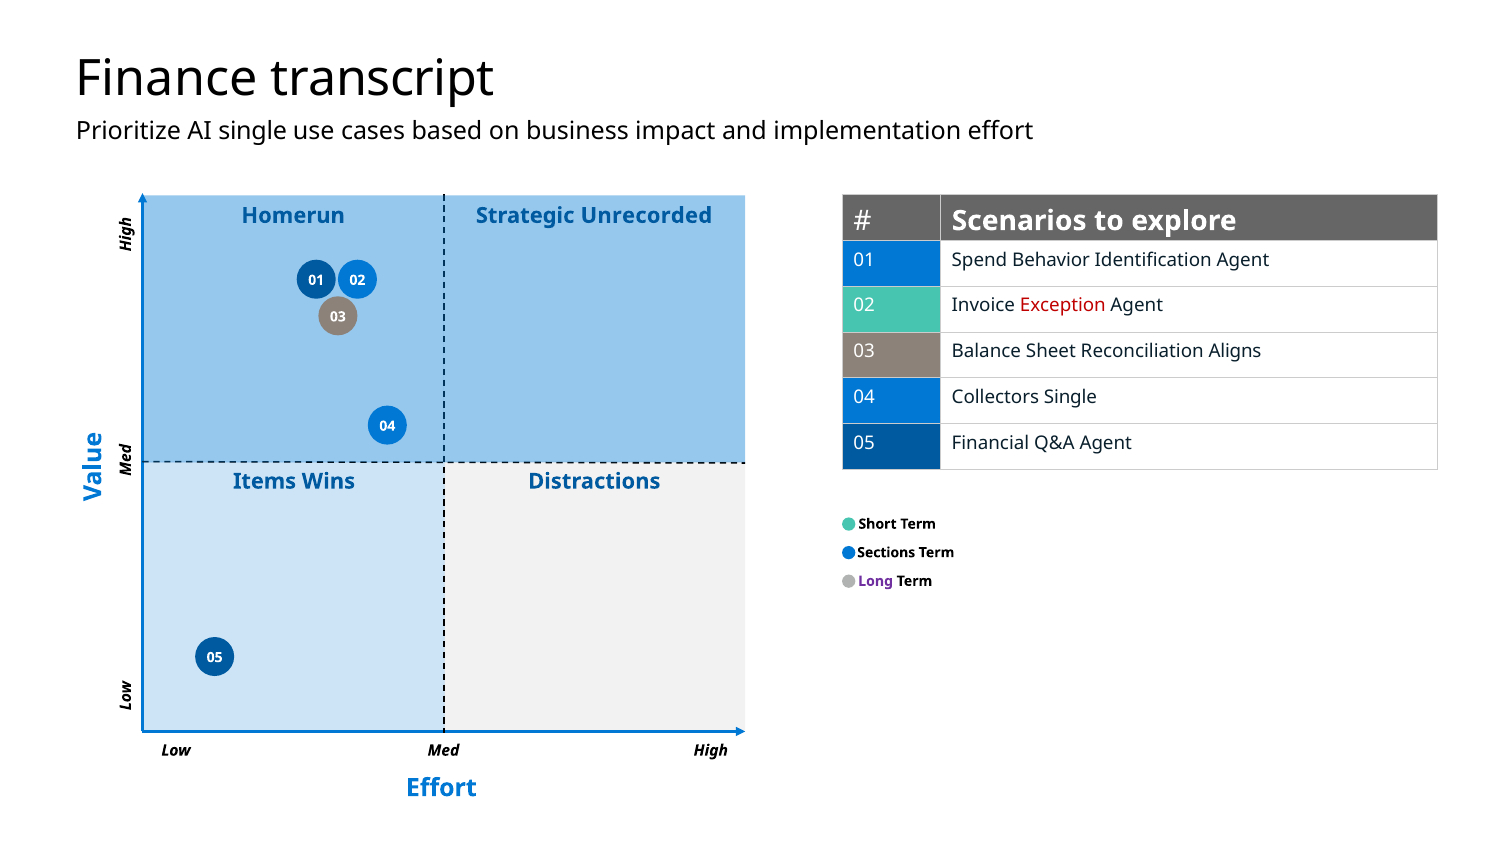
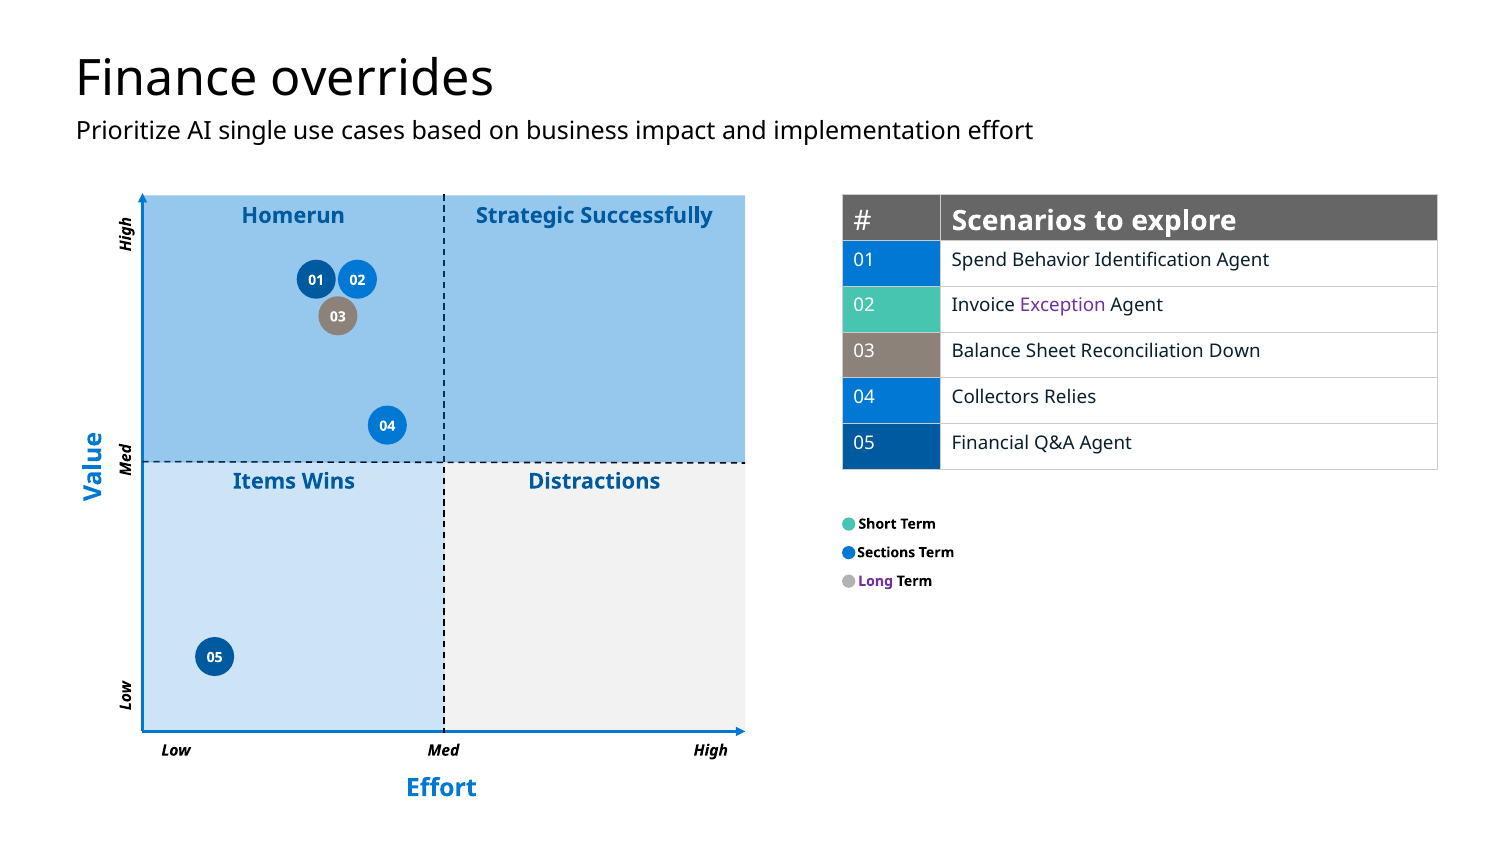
transcript: transcript -> overrides (382, 79)
Unrecorded: Unrecorded -> Successfully (646, 216)
Exception colour: red -> purple (1063, 306)
Aligns: Aligns -> Down (1235, 351)
Collectors Single: Single -> Relies (1070, 397)
